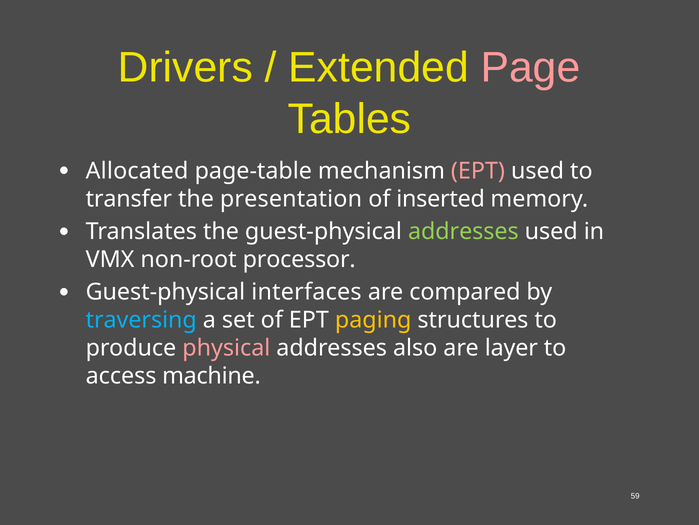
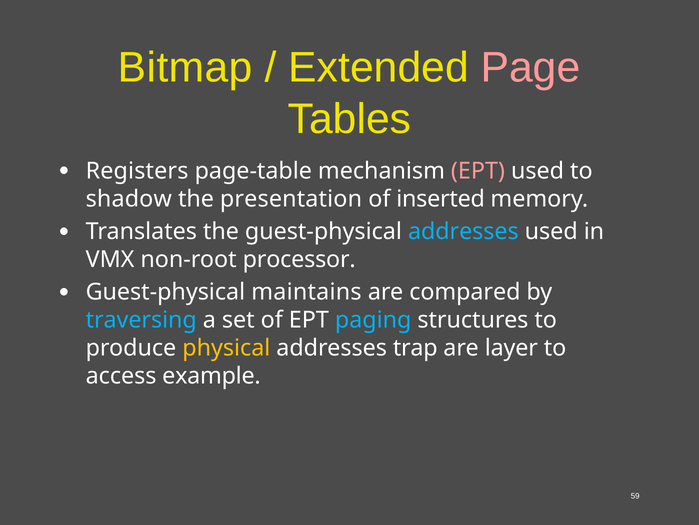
Drivers: Drivers -> Bitmap (185, 68)
Allocated: Allocated -> Registers (137, 171)
transfer: transfer -> shadow (129, 199)
addresses colour: light green -> light blue (463, 231)
interfaces: interfaces -> maintains (306, 292)
paging colour: yellow -> light blue (373, 320)
physical colour: pink -> yellow (226, 348)
also: also -> trap (415, 348)
machine: machine -> example (211, 376)
